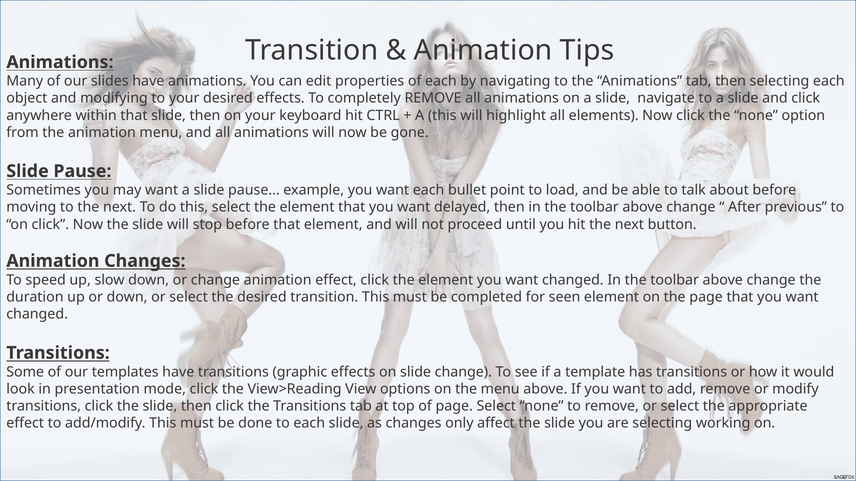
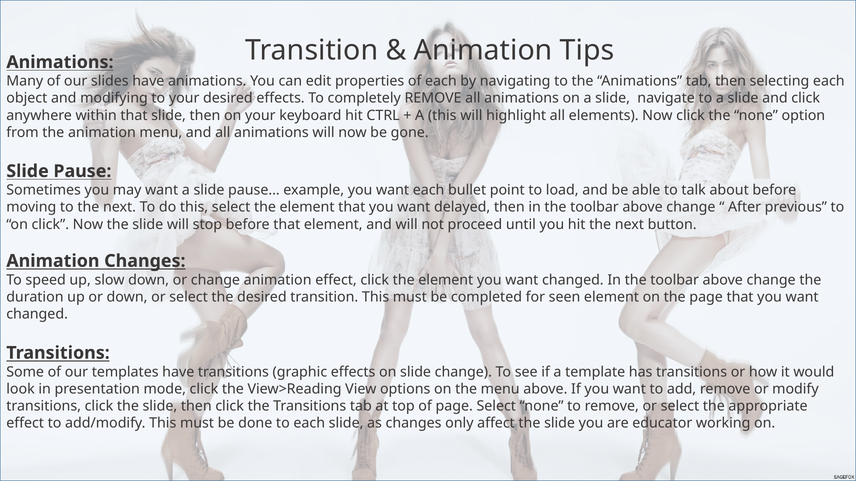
are selecting: selecting -> educator (662, 424)
